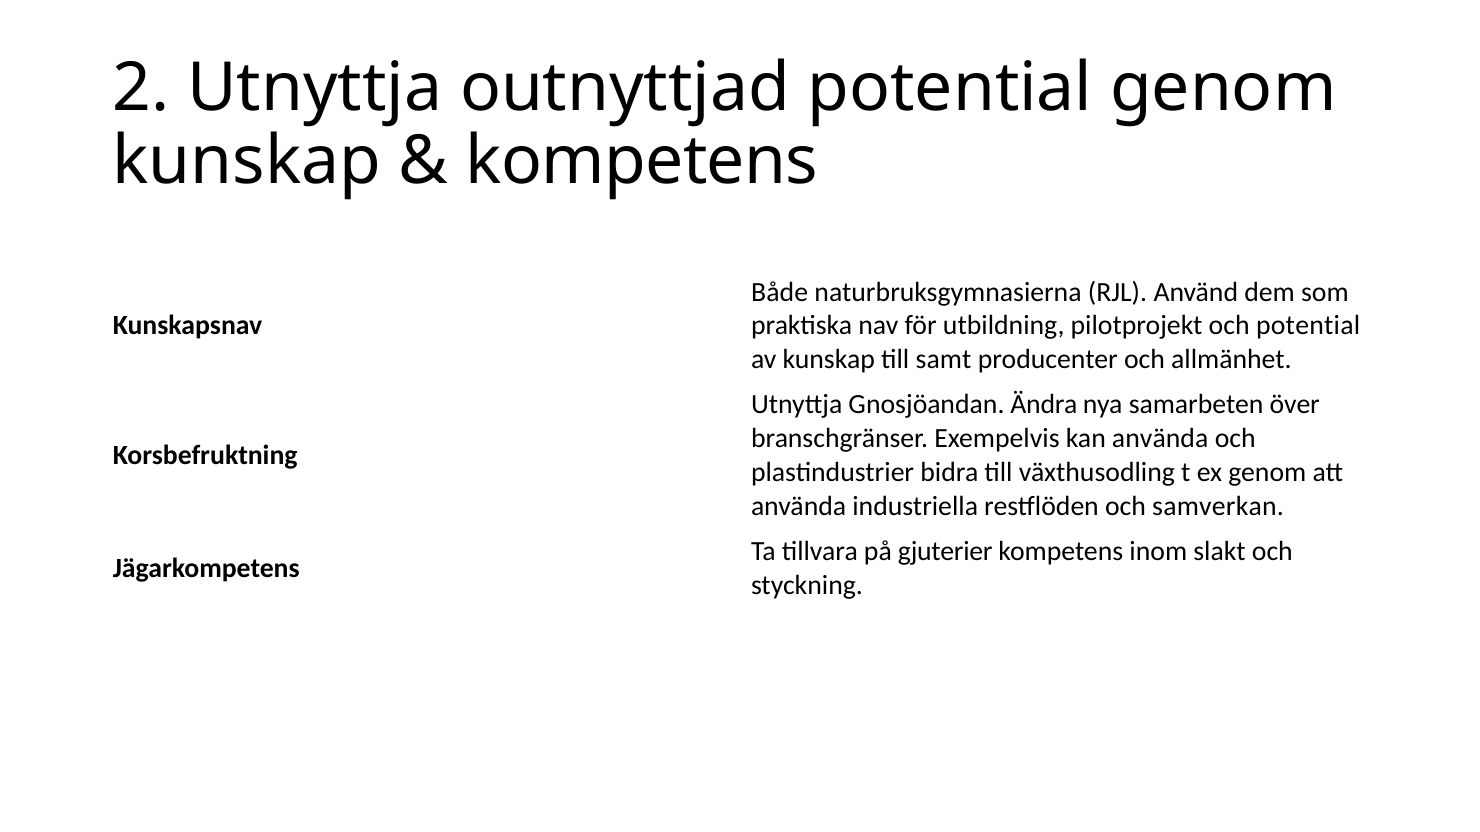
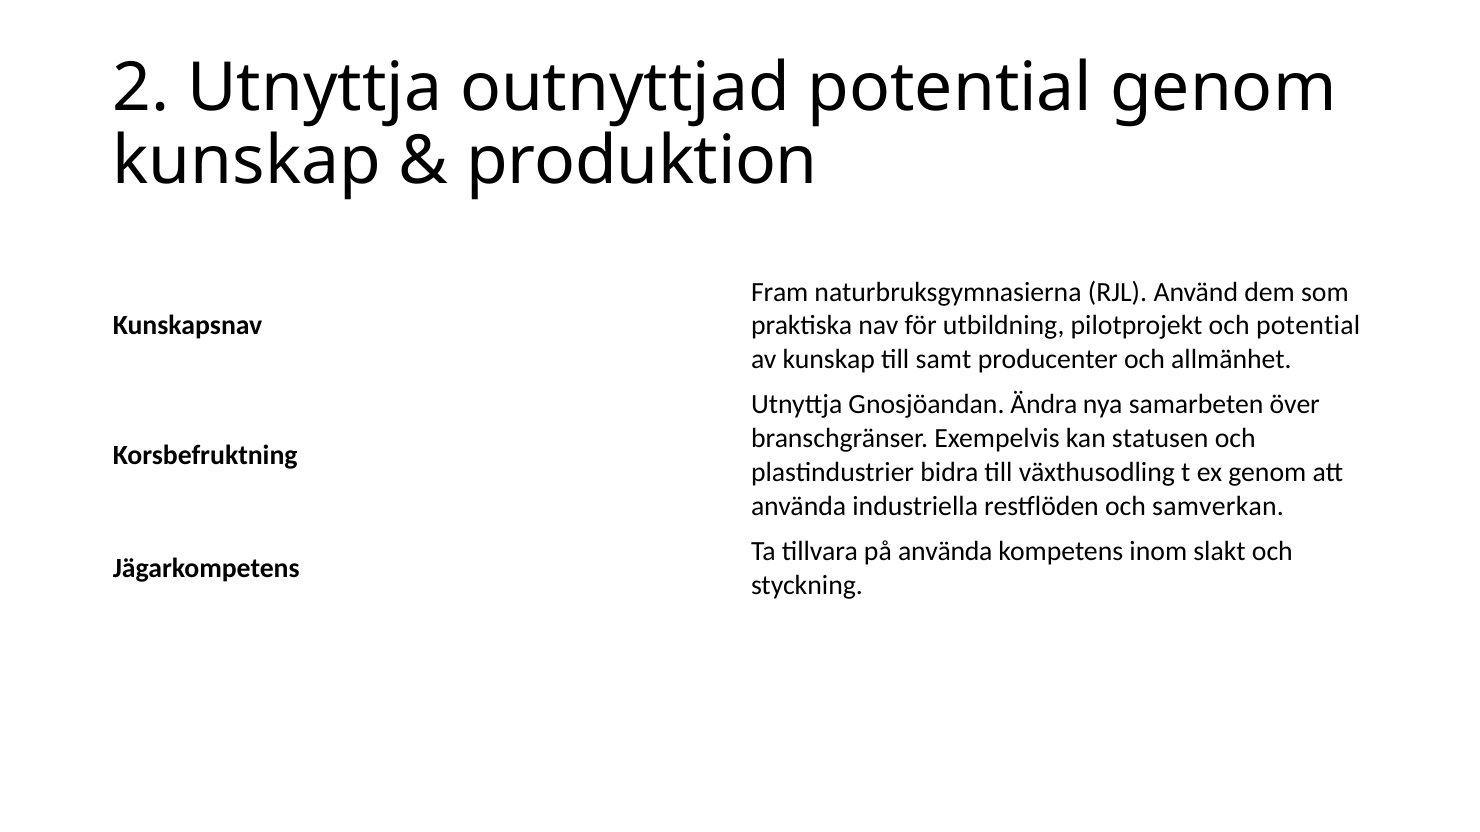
kompetens: kompetens -> produktion (642, 161)
Både: Både -> Fram (780, 292)
kan använda: använda -> statusen (1160, 439)
på gjuterier: gjuterier -> använda (945, 551)
